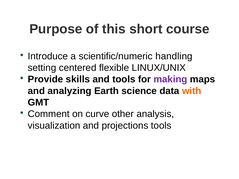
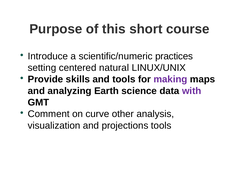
handling: handling -> practices (174, 56)
flexible: flexible -> natural (114, 68)
with colour: orange -> purple (192, 91)
